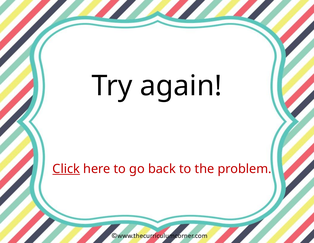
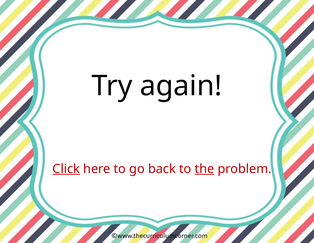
the underline: none -> present (204, 169)
